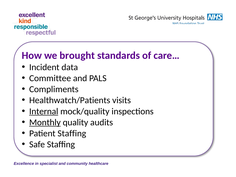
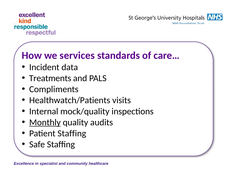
brought: brought -> services (77, 56)
Committee: Committee -> Treatments (50, 78)
Internal underline: present -> none (44, 111)
